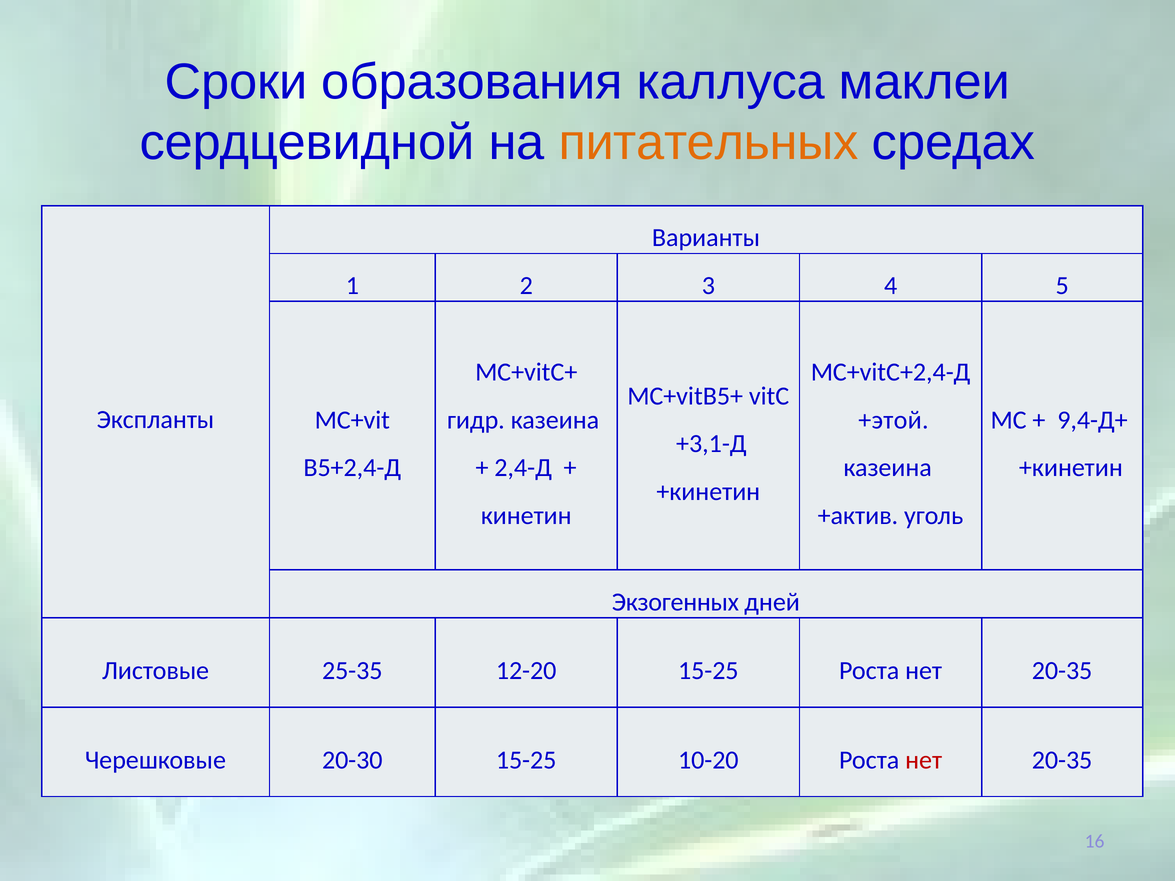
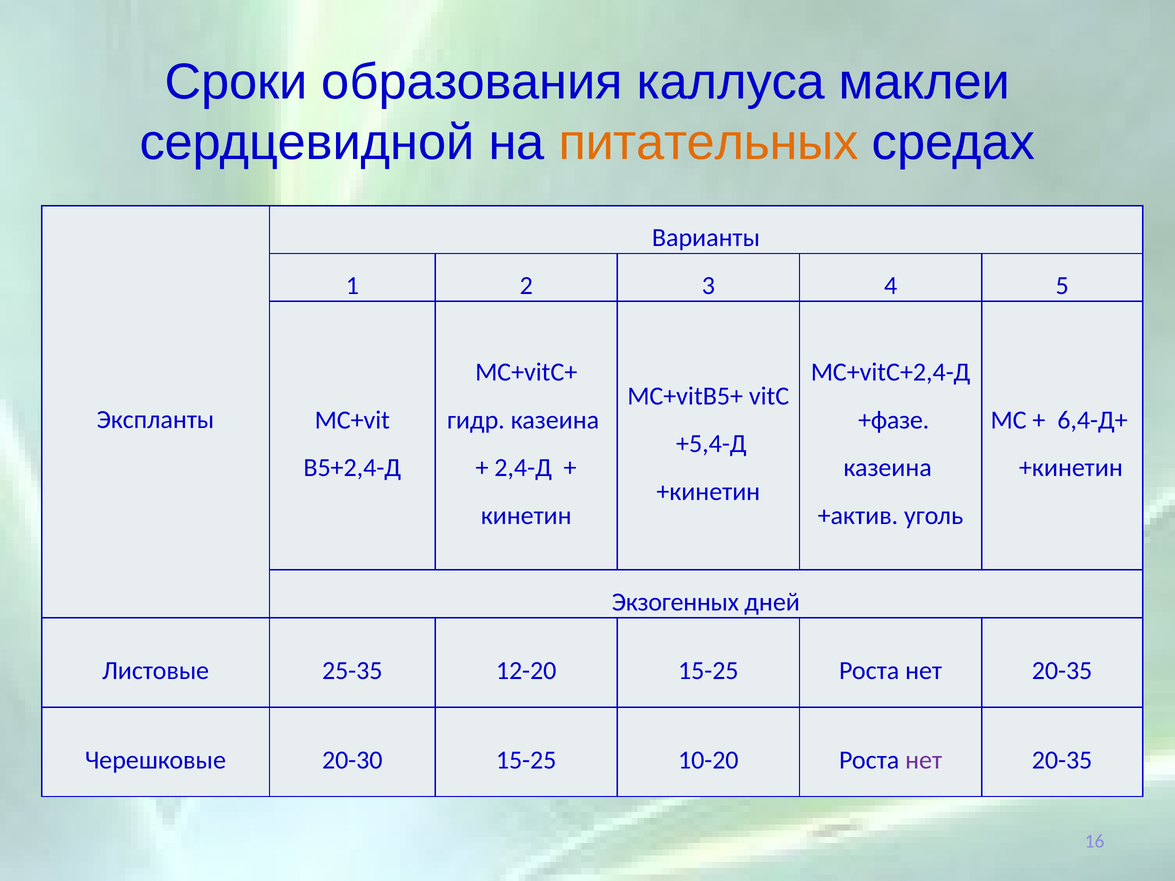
+этой: +этой -> +фазе (894, 420)
9,4-Д+: 9,4-Д+ -> 6,4-Д+ (1093, 420)
+3,1-Д: +3,1-Д -> +5,4-Д (711, 444)
нет colour: red -> purple (924, 760)
